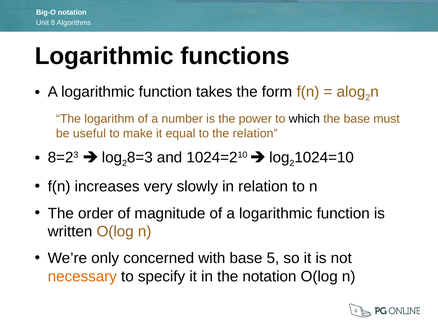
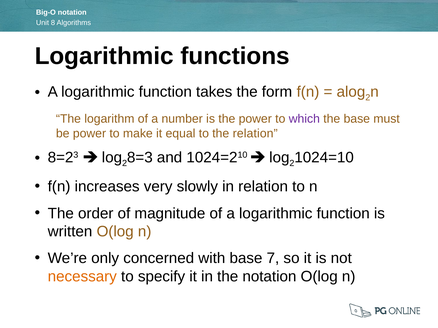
which colour: black -> purple (304, 119)
be useful: useful -> power (89, 134)
5: 5 -> 7 (273, 259)
